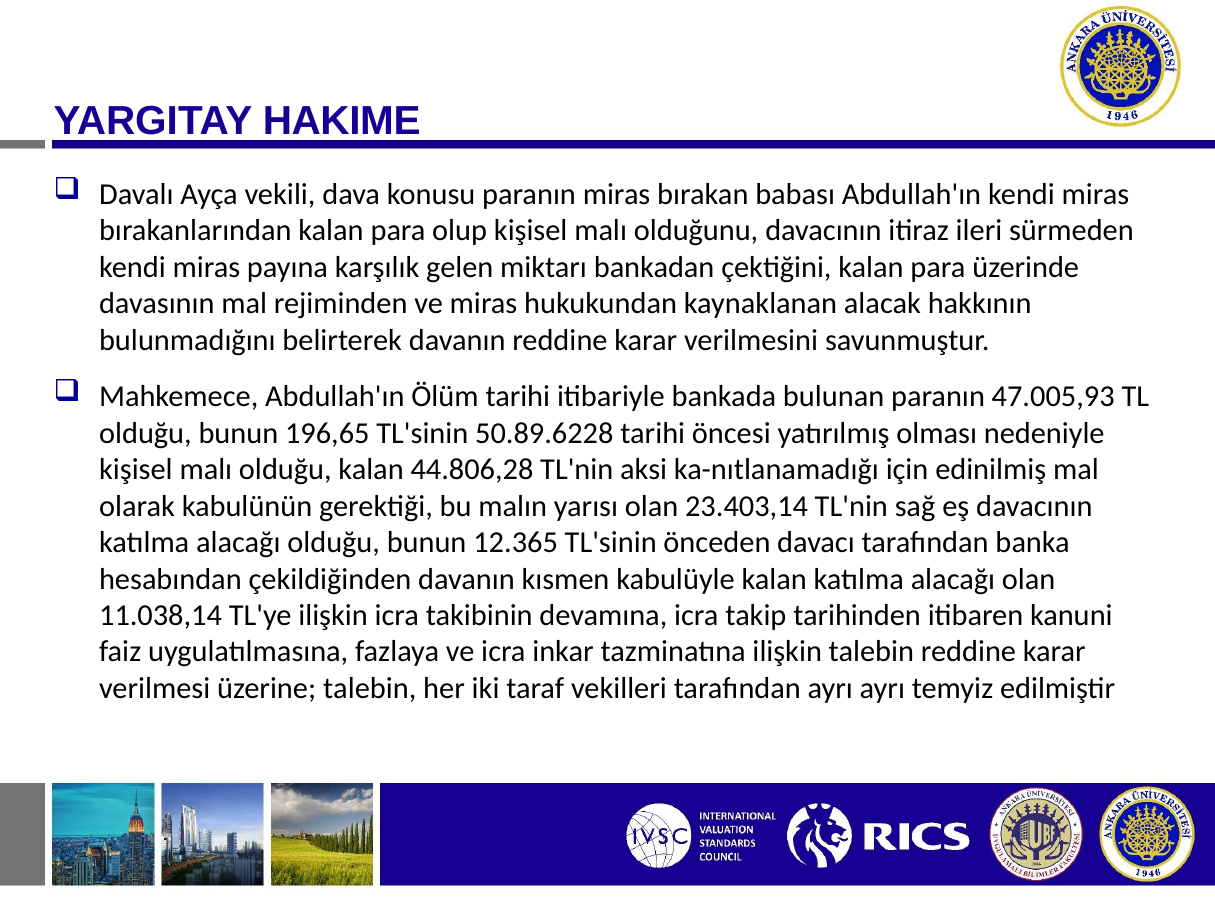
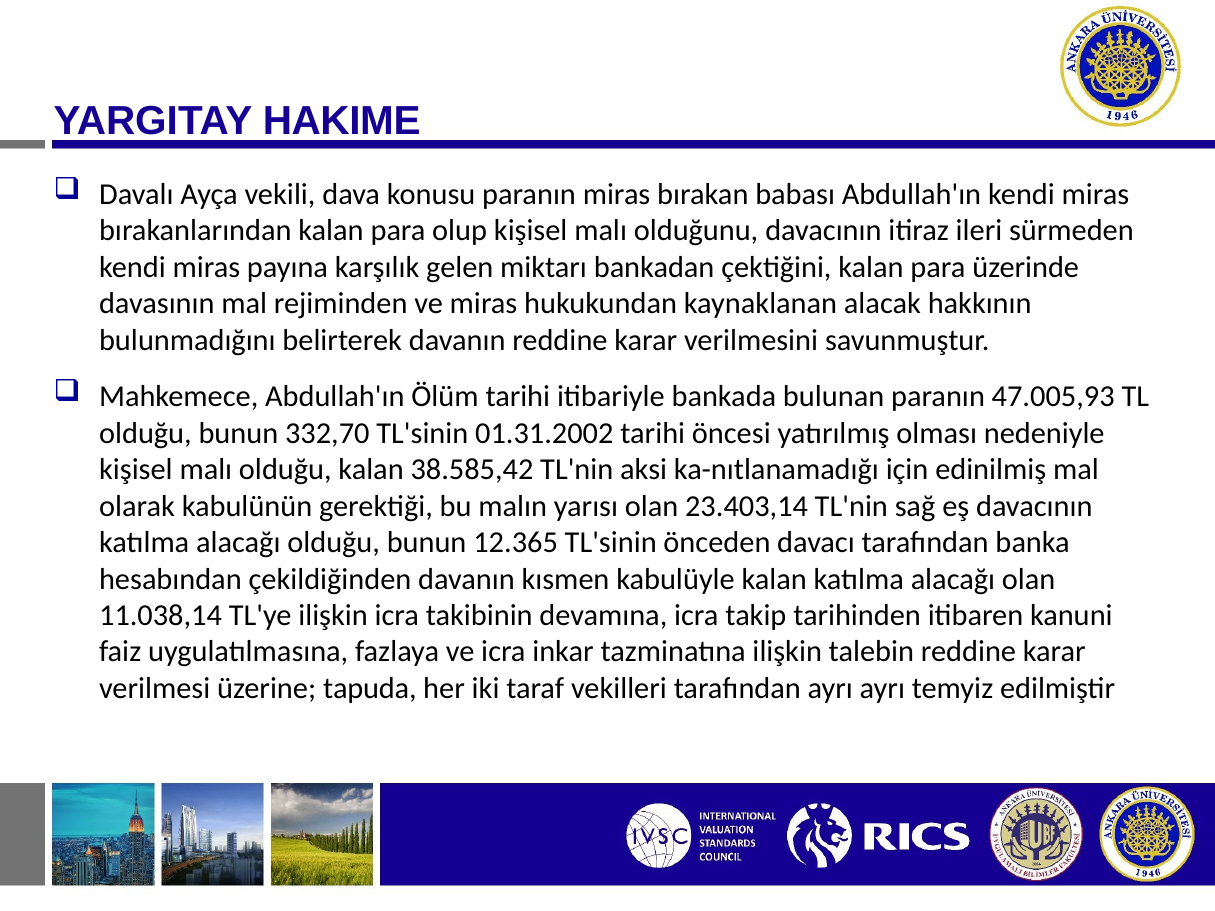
196,65: 196,65 -> 332,70 (327, 433)
50.89.6228: 50.89.6228 -> 01.31.2002 (544, 433)
44.806,28: 44.806,28 -> 38.585,42 (472, 470)
üzerine talebin: talebin -> tapuda (370, 689)
